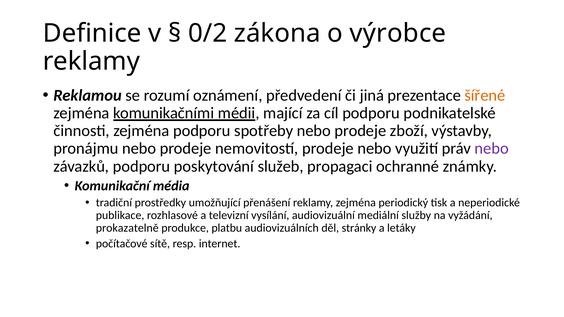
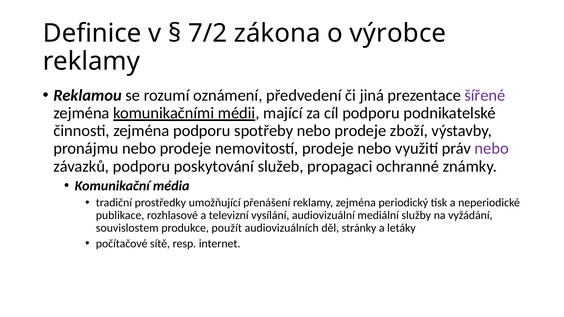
0/2: 0/2 -> 7/2 (208, 33)
šířené colour: orange -> purple (485, 95)
prokazatelně: prokazatelně -> souvislostem (127, 228)
platbu: platbu -> použít (227, 228)
